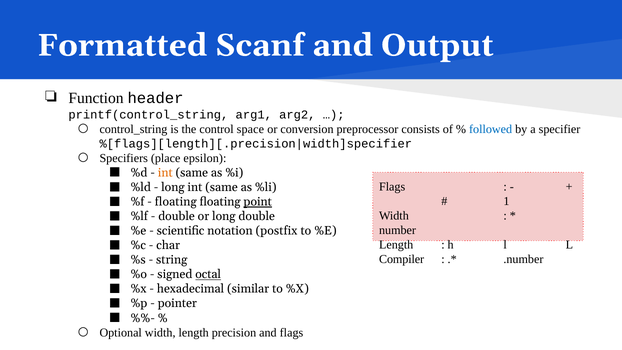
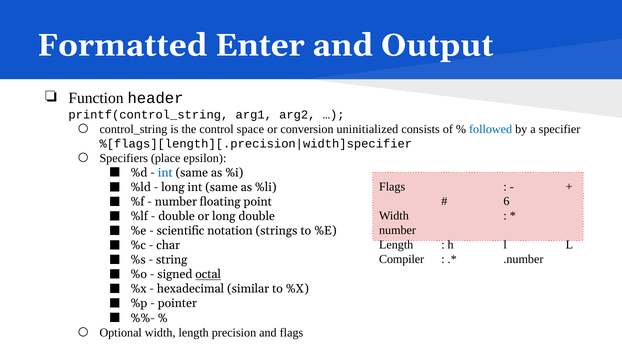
Scanf: Scanf -> Enter (260, 45)
preprocessor: preprocessor -> uninitialized (367, 129)
int colour: orange -> blue (165, 173)
floating: floating -> number (176, 202)
point underline: present -> none (258, 202)
1: 1 -> 6 (506, 201)
postfix: postfix -> strings (277, 231)
